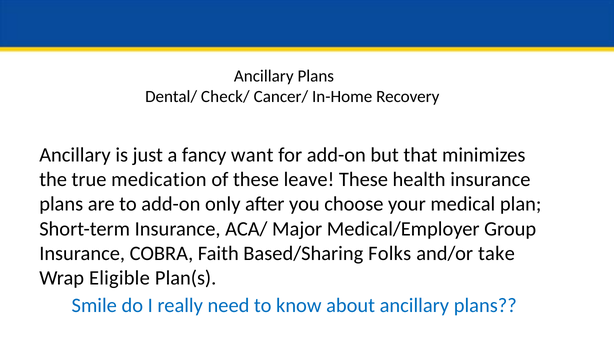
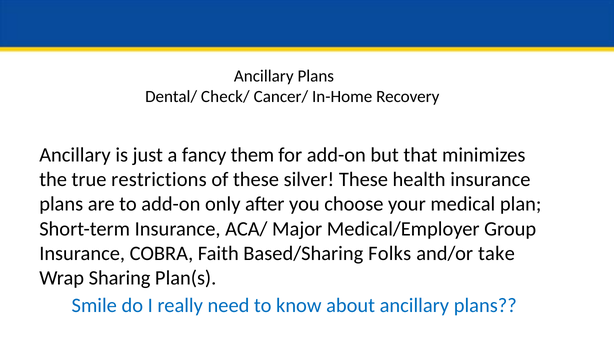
want: want -> them (252, 155)
medication: medication -> restrictions (159, 179)
leave: leave -> silver (309, 179)
Eligible: Eligible -> Sharing (120, 277)
